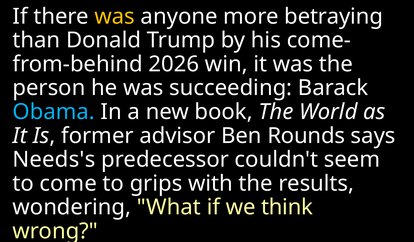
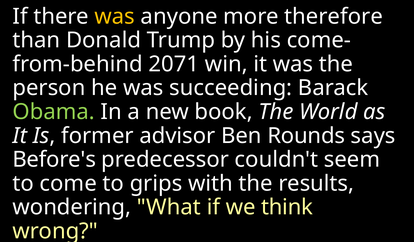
betraying: betraying -> therefore (334, 16)
2026: 2026 -> 2071 (174, 64)
Obama colour: light blue -> light green (54, 112)
Needs's: Needs's -> Before's (54, 160)
